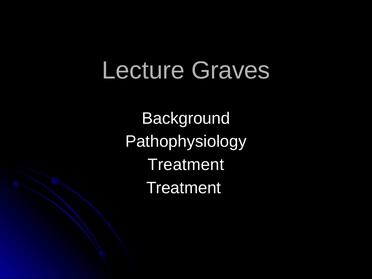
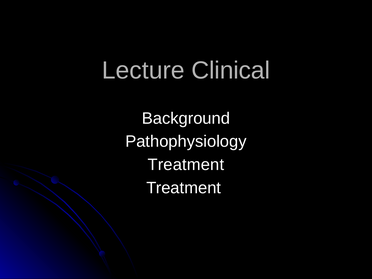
Graves: Graves -> Clinical (231, 71)
